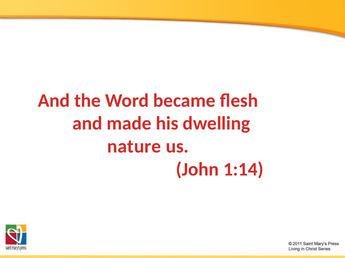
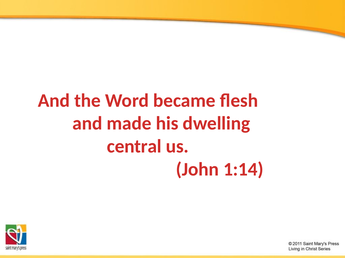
nature: nature -> central (134, 147)
